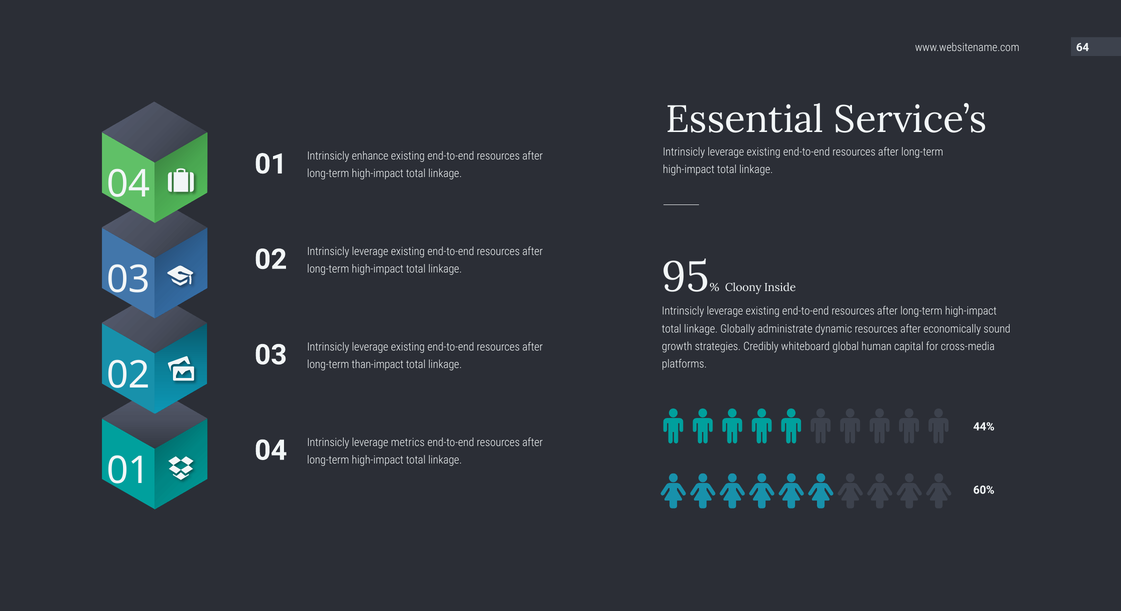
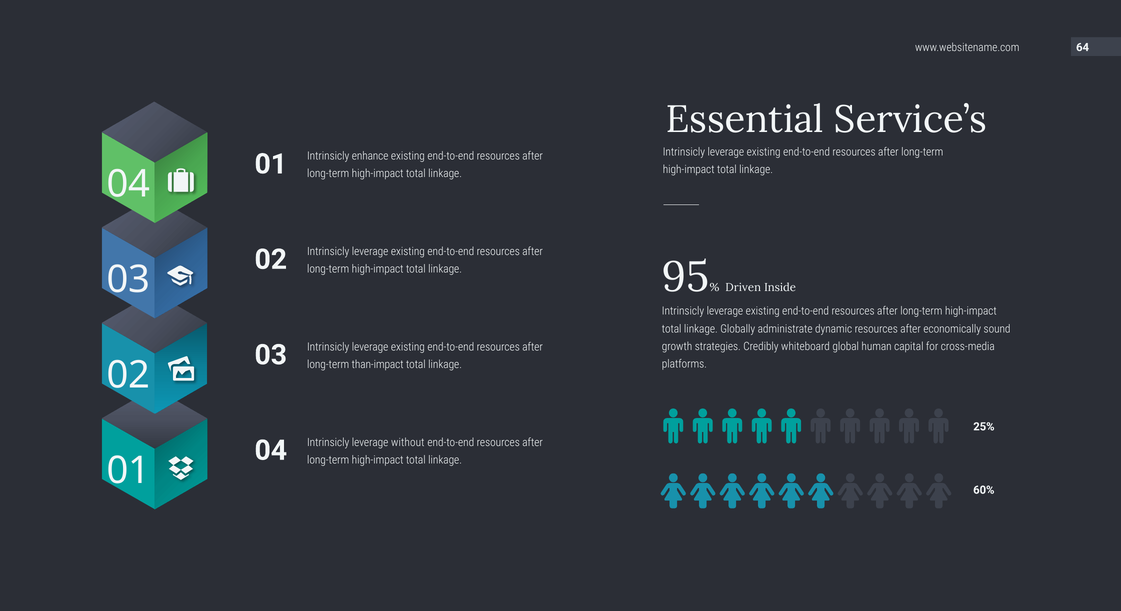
Cloony: Cloony -> Driven (743, 287)
44%: 44% -> 25% (984, 427)
metrics: metrics -> without (408, 443)
